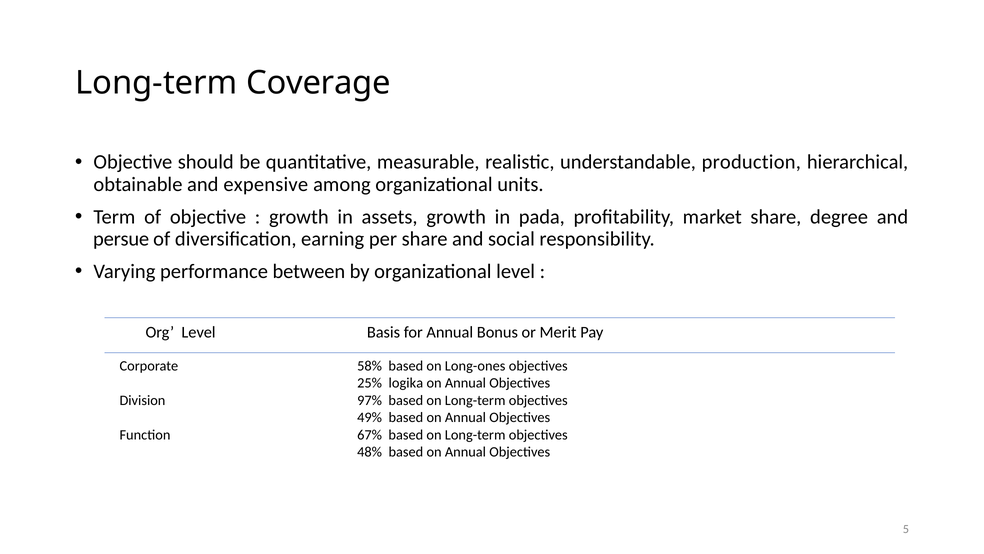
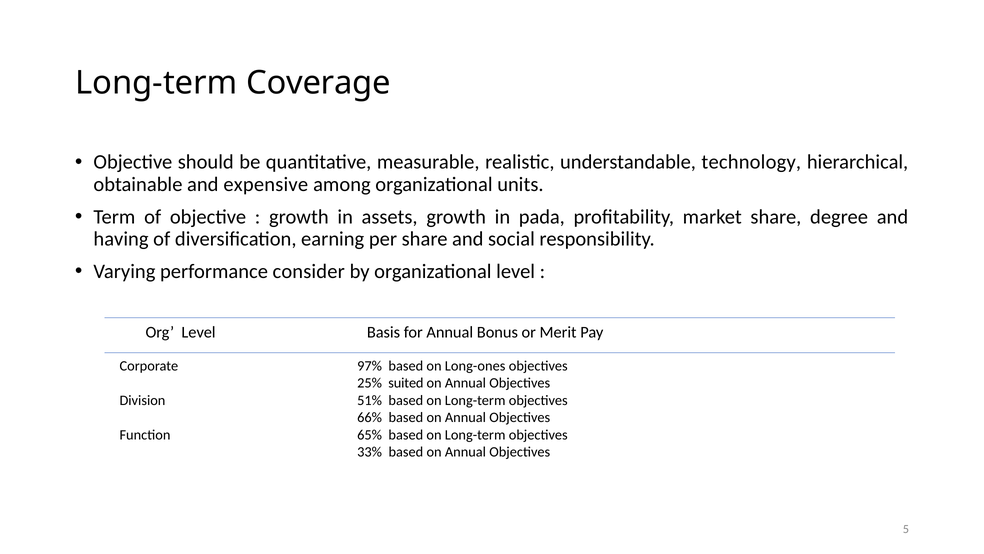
production: production -> technology (751, 162)
persue: persue -> having (121, 239)
between: between -> consider (309, 271)
58%: 58% -> 97% (370, 366)
logika: logika -> suited (406, 383)
97%: 97% -> 51% (370, 400)
49%: 49% -> 66% (370, 417)
67%: 67% -> 65% (370, 434)
48%: 48% -> 33% (370, 452)
